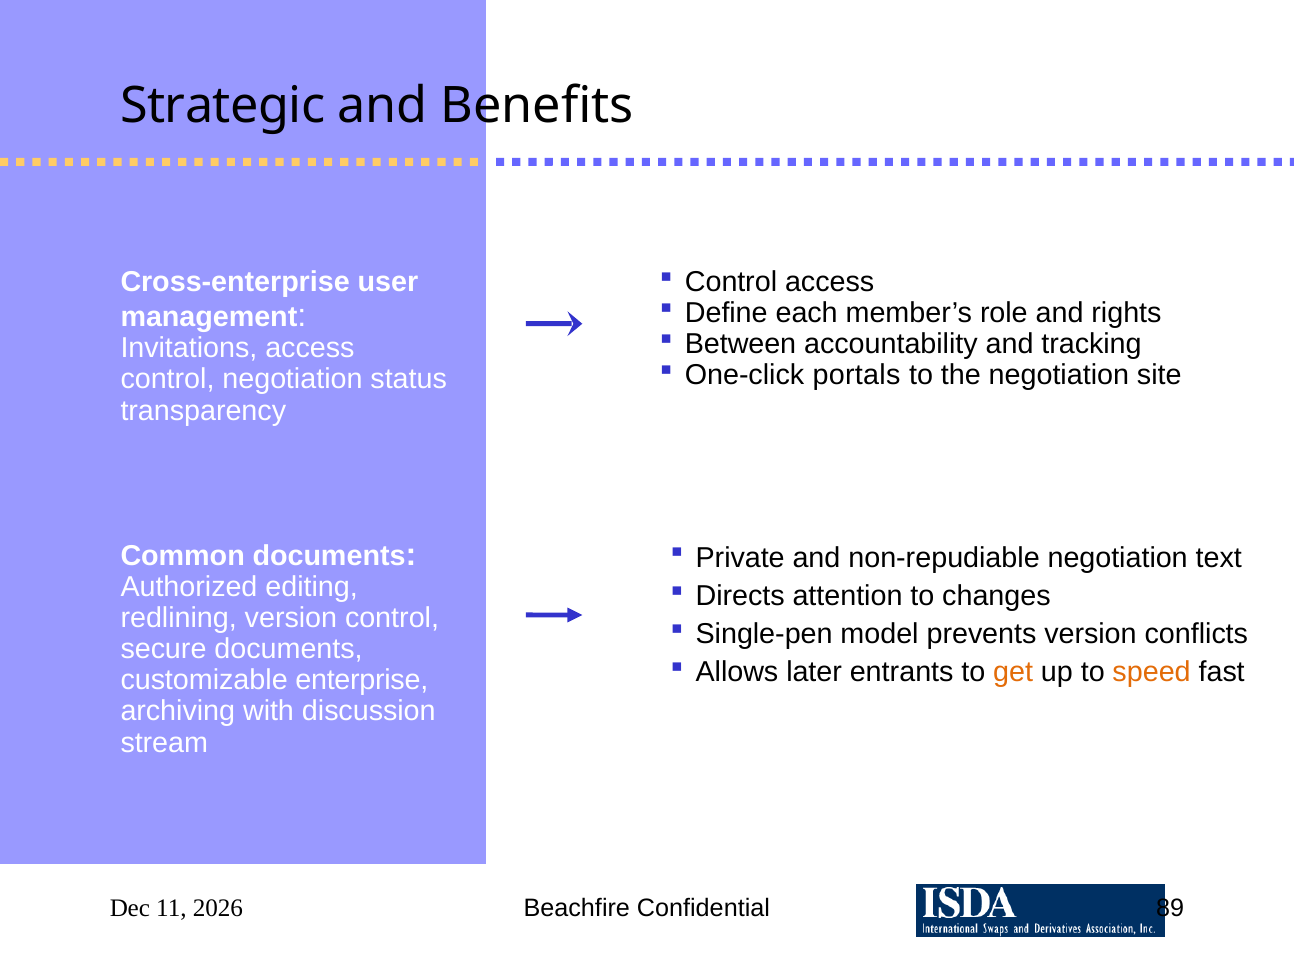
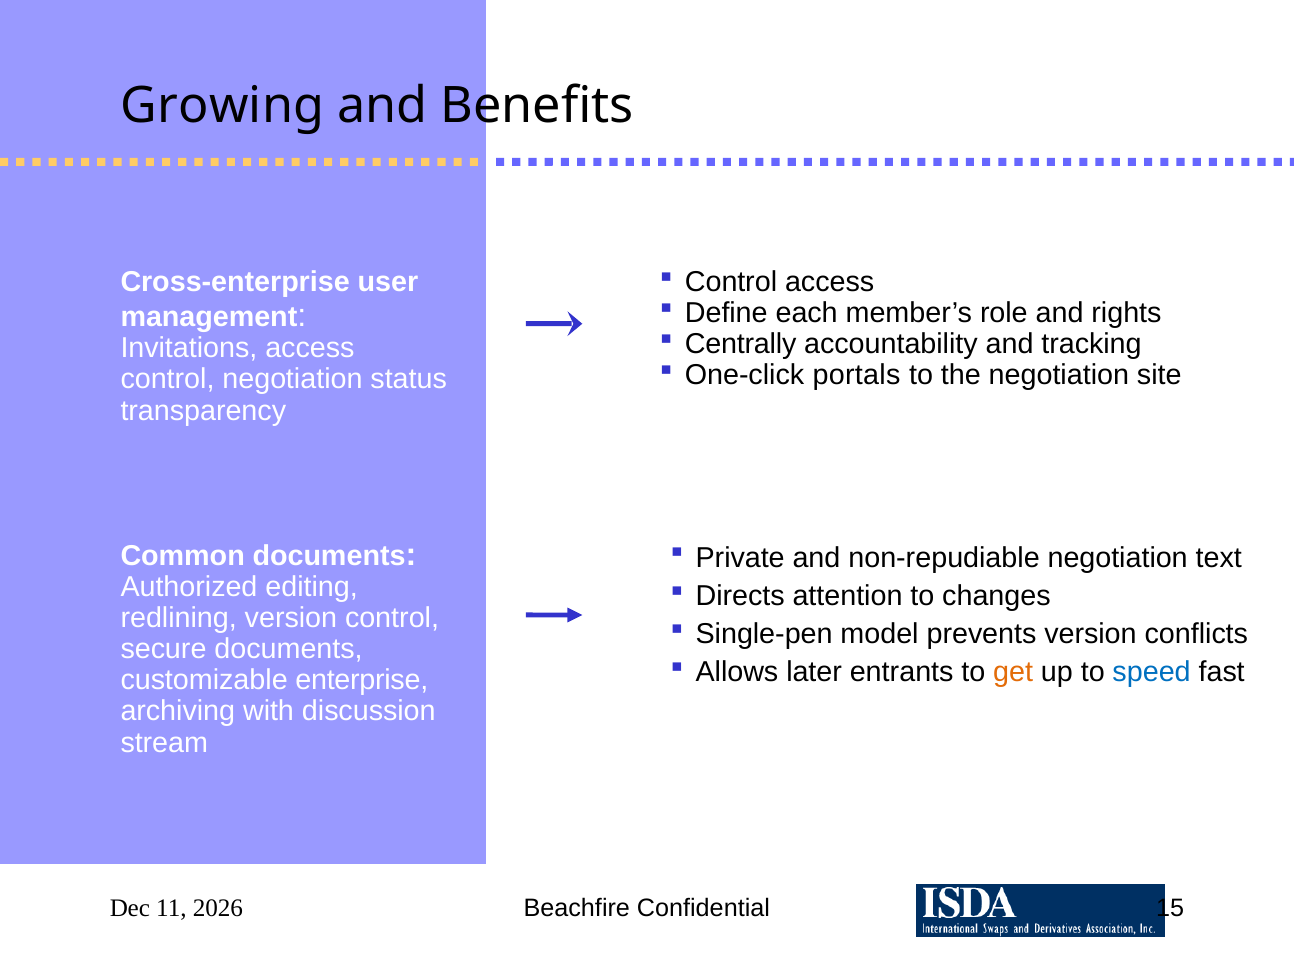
Strategic: Strategic -> Growing (222, 106)
Between: Between -> Centrally (741, 344)
speed colour: orange -> blue (1152, 672)
89: 89 -> 15 (1170, 908)
